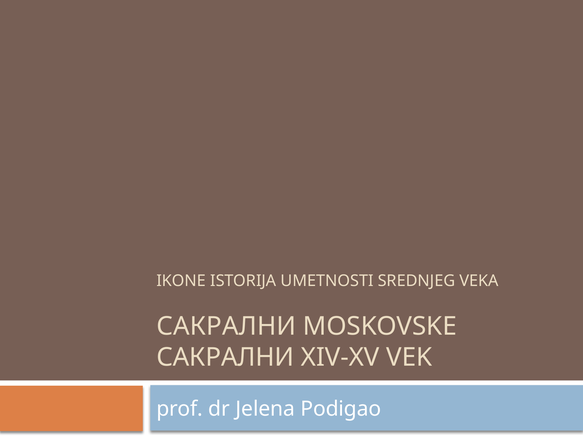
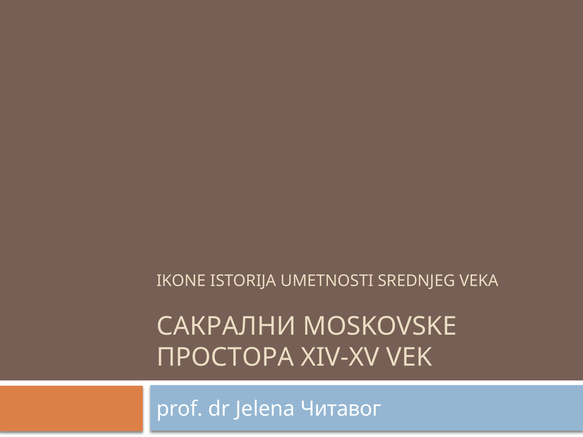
САКРАЛНИ: САКРАЛНИ -> ПРОСТОРА (225, 357)
Podigao: Podigao -> Читавог (341, 409)
